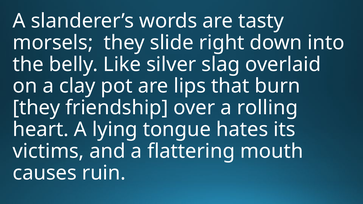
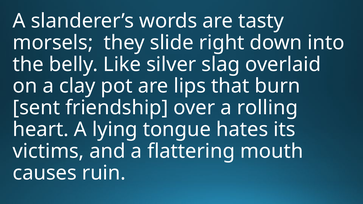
they: they -> sent (36, 108)
